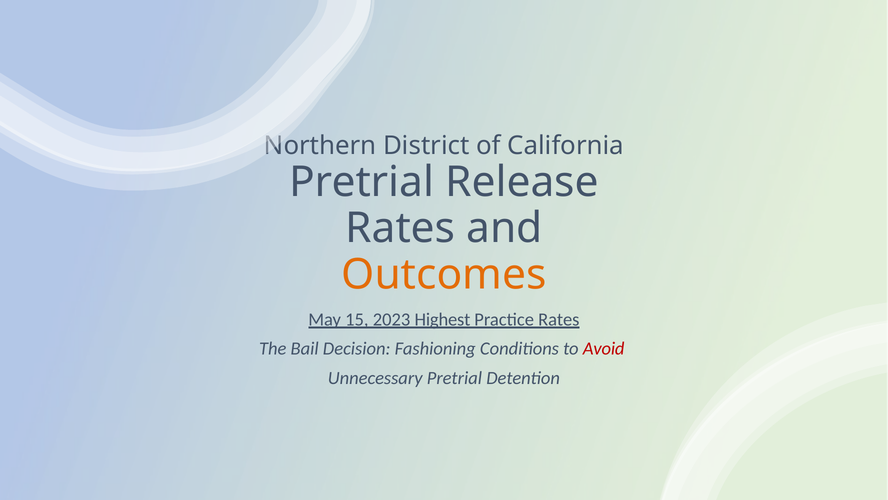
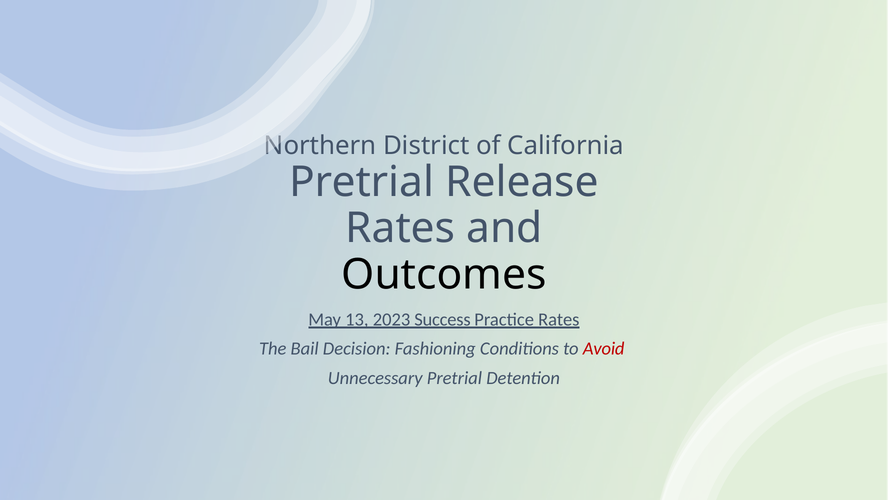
Outcomes colour: orange -> black (444, 274)
15: 15 -> 13 (357, 319)
Highest: Highest -> Success (442, 319)
